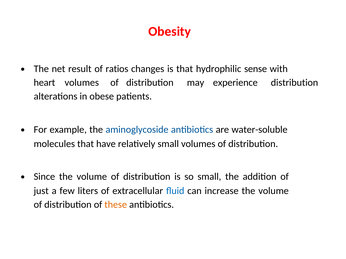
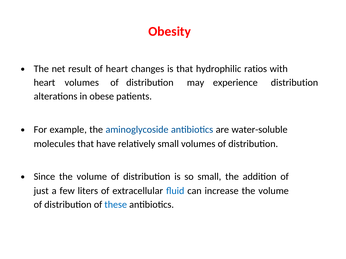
of ratios: ratios -> heart (117, 69)
sense: sense -> ratios (256, 69)
these colour: orange -> blue (116, 205)
